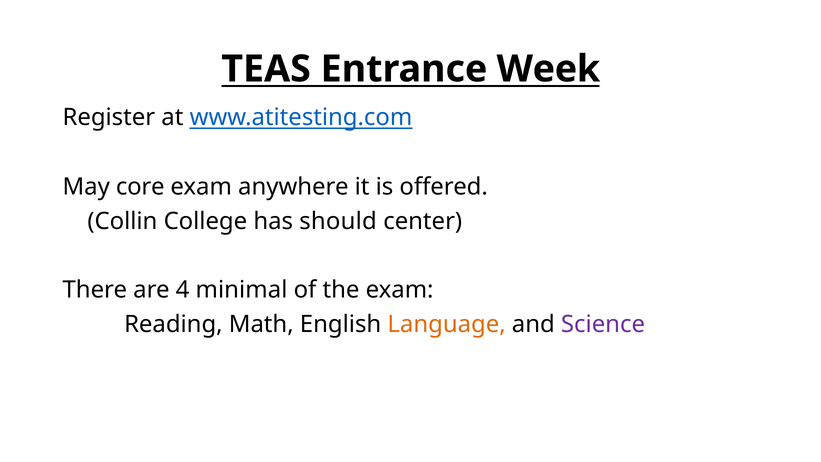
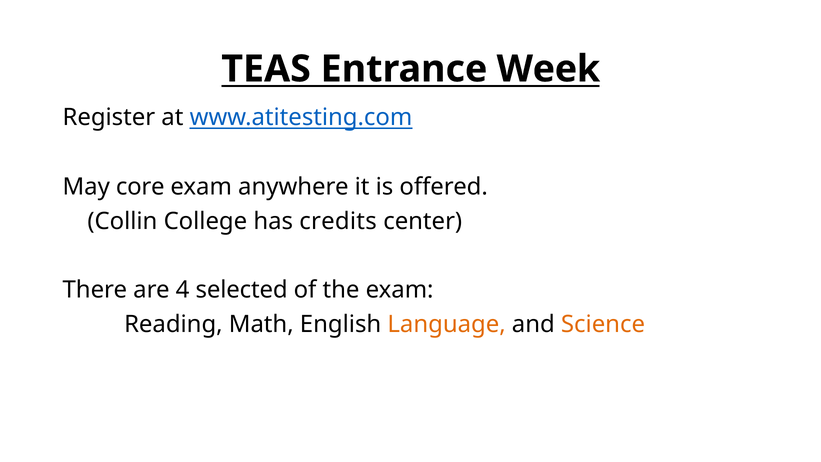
should: should -> credits (338, 221)
minimal: minimal -> selected (242, 290)
Science colour: purple -> orange (603, 324)
